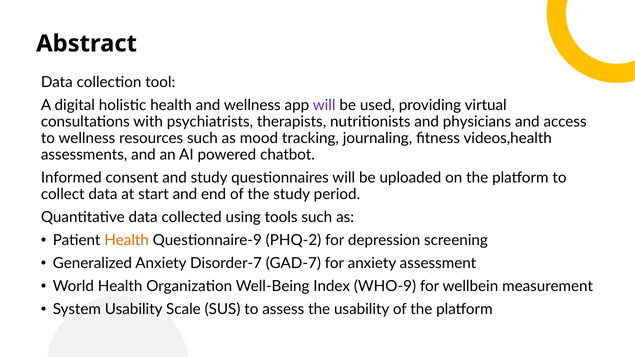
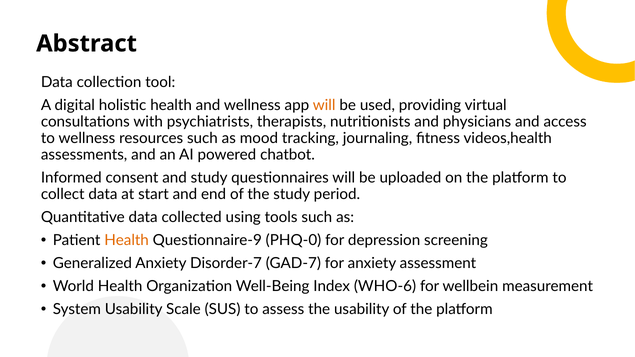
will colour: purple -> orange (324, 105)
PHQ-2: PHQ-2 -> PHQ-0 (293, 240)
WHO-9: WHO-9 -> WHO-6 (385, 286)
